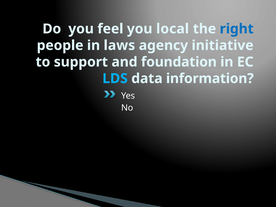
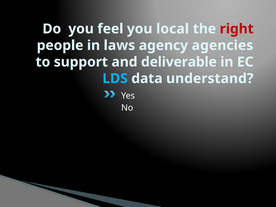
right colour: blue -> red (237, 29)
initiative: initiative -> agencies (222, 45)
foundation: foundation -> deliverable (179, 62)
information: information -> understand (210, 79)
